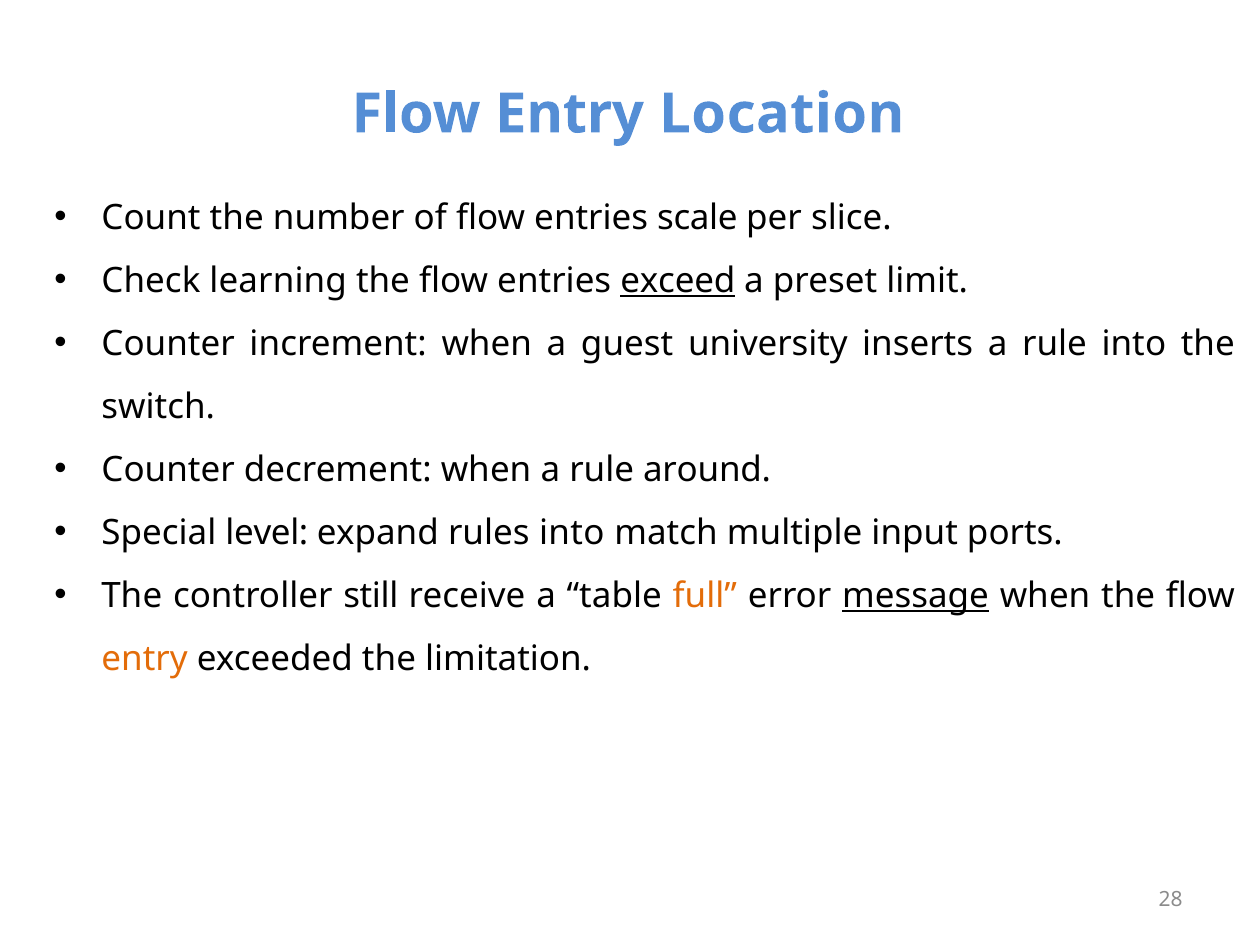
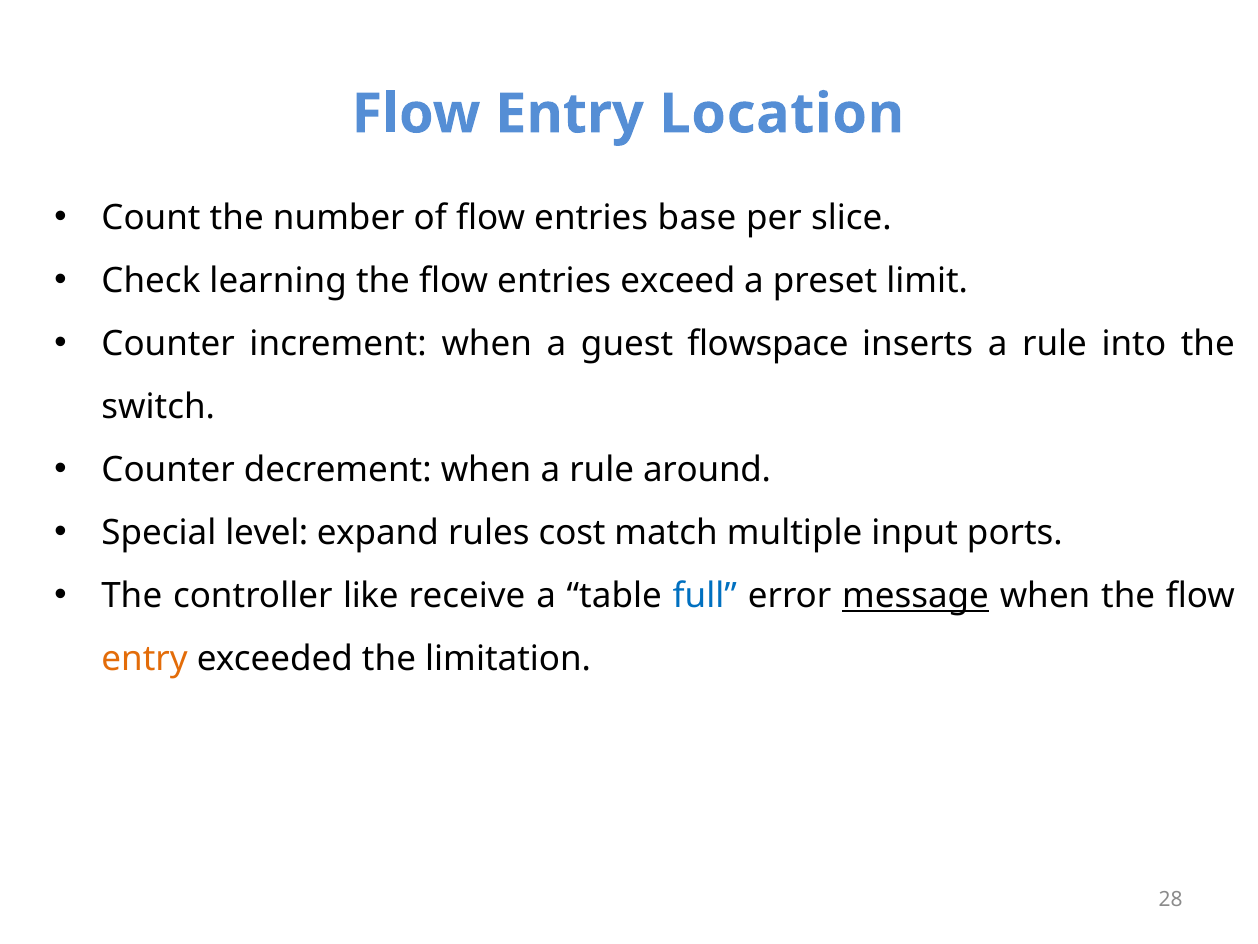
scale: scale -> base (697, 218)
exceed underline: present -> none (678, 281)
university: university -> flowspace (768, 344)
rules into: into -> cost (572, 533)
still: still -> like (371, 596)
full colour: orange -> blue (705, 596)
